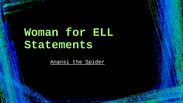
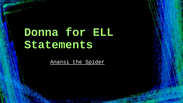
Woman: Woman -> Donna (41, 32)
